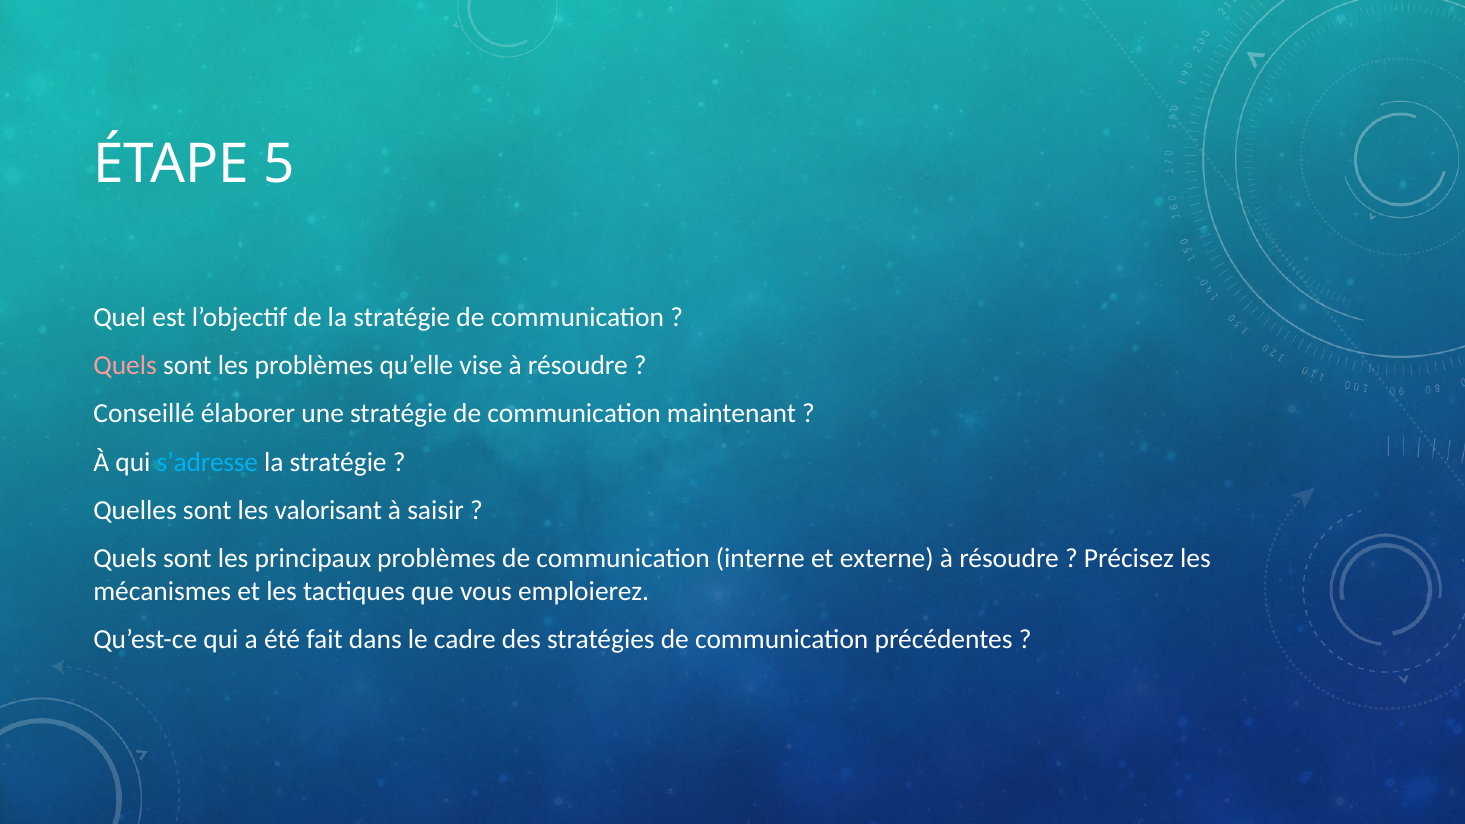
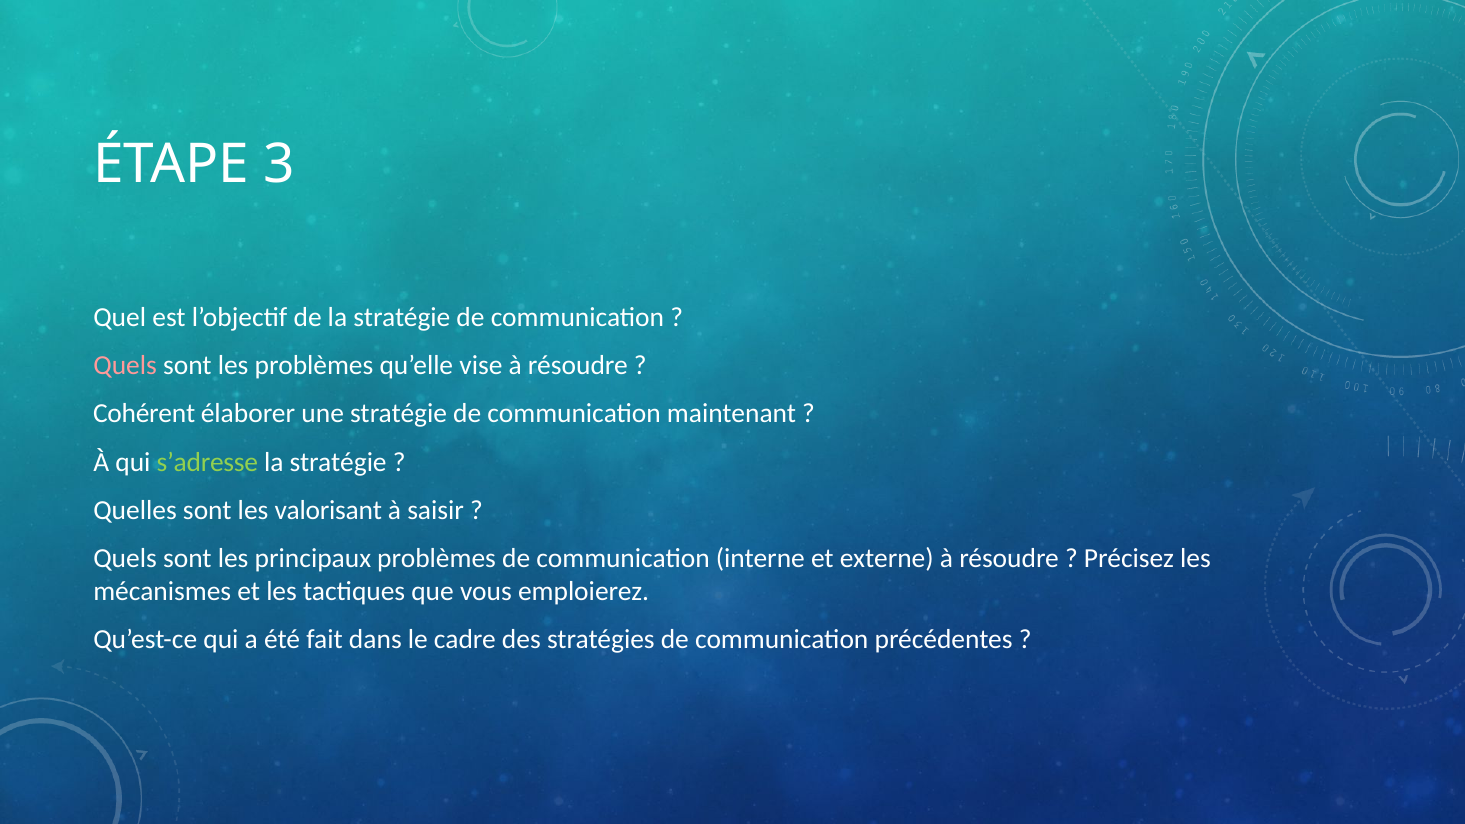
5: 5 -> 3 (279, 165)
Conseillé: Conseillé -> Cohérent (144, 414)
s’adresse colour: light blue -> light green (207, 462)
